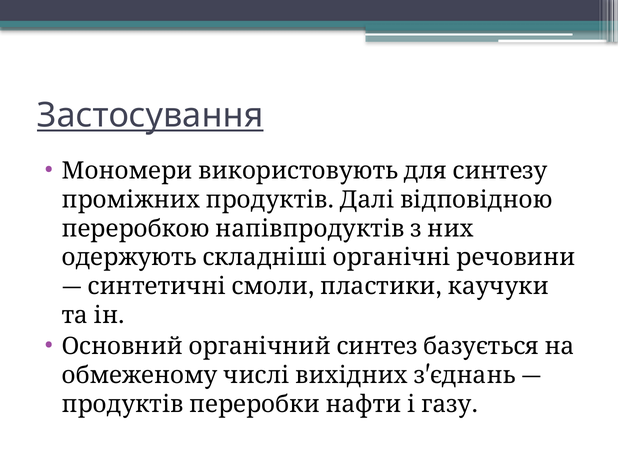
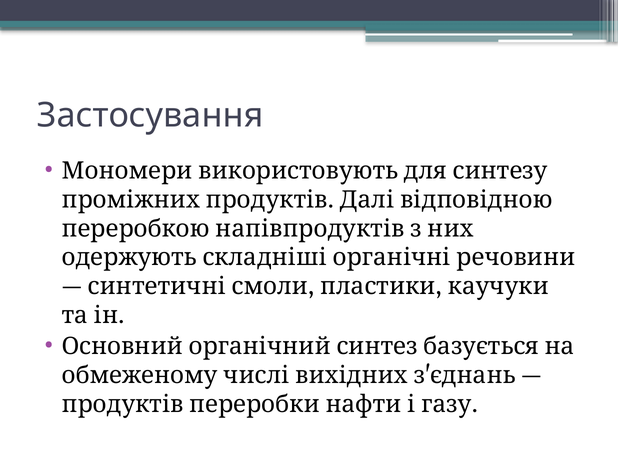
Застосування underline: present -> none (150, 116)
